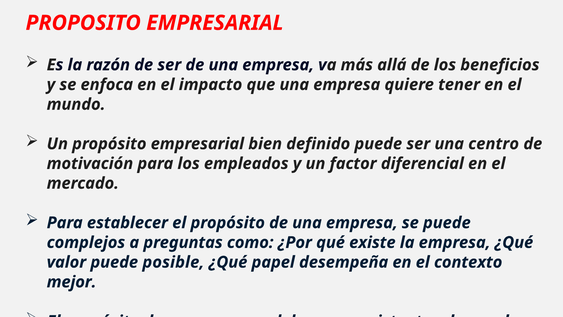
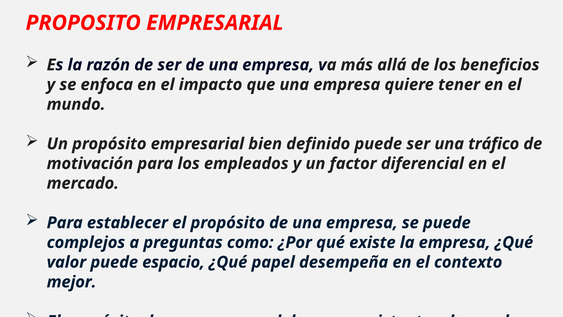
centro: centro -> tráfico (494, 144)
posible: posible -> espacio (173, 262)
